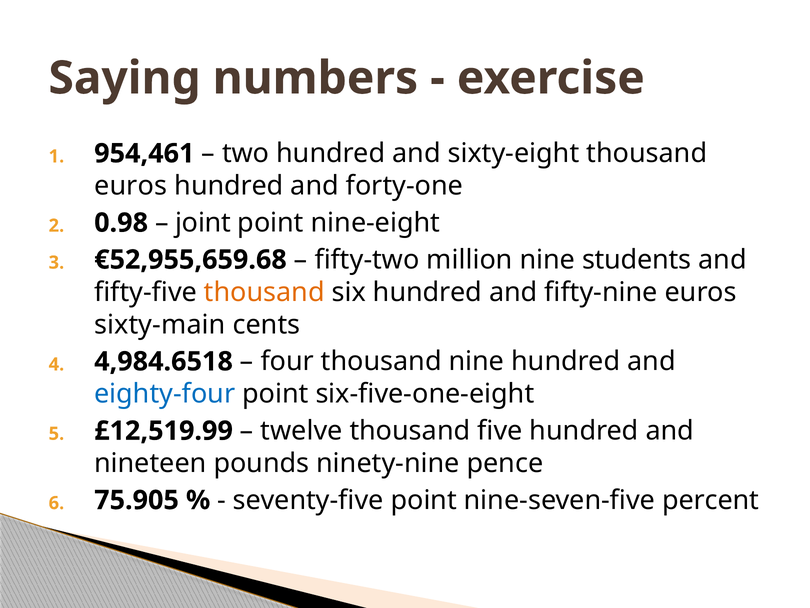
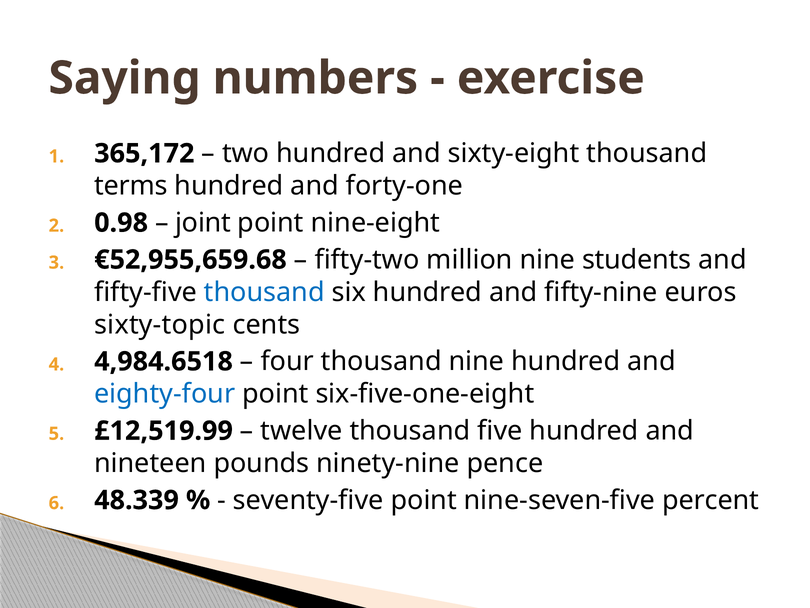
954,461: 954,461 -> 365,172 (144, 153)
euros: euros -> terms (131, 186)
thousand colour: orange -> blue (264, 292)
sixty-main: sixty-main -> sixty-topic (160, 324)
75.905: 75.905 -> 48.339 (137, 500)
